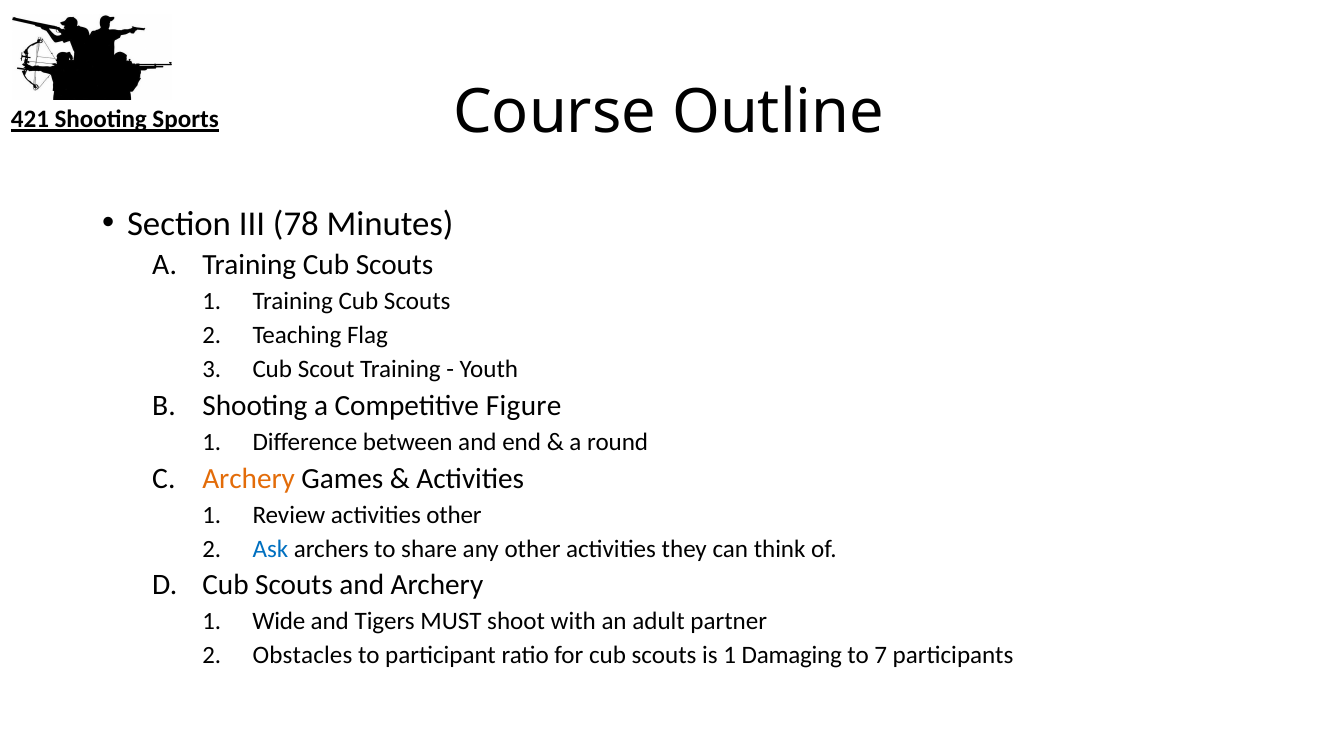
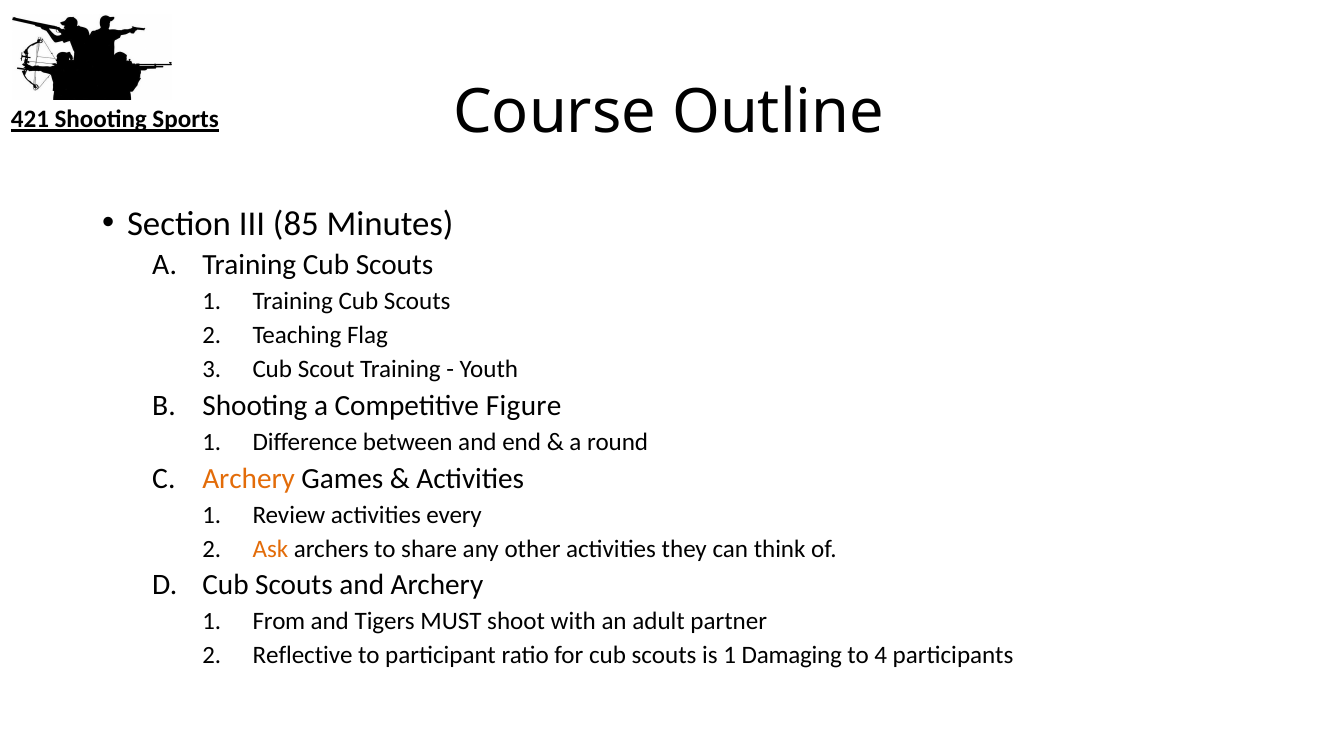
78: 78 -> 85 (296, 224)
activities other: other -> every (454, 515)
Ask colour: blue -> orange (270, 549)
Wide: Wide -> From (279, 622)
Obstacles: Obstacles -> Reflective (303, 656)
7: 7 -> 4 (881, 656)
